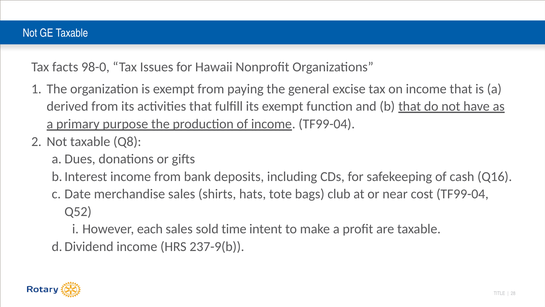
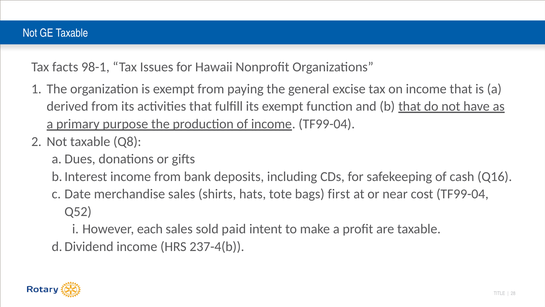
98-0: 98-0 -> 98-1 (95, 67)
club: club -> first (339, 194)
time: time -> paid (234, 229)
237-9(b: 237-9(b -> 237-4(b (217, 246)
